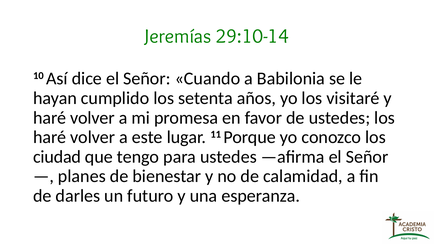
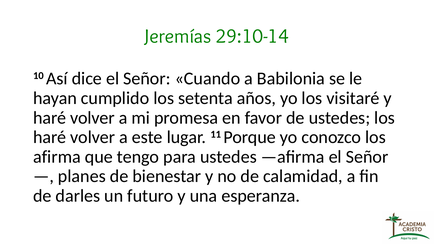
ciudad: ciudad -> afirma (57, 157)
